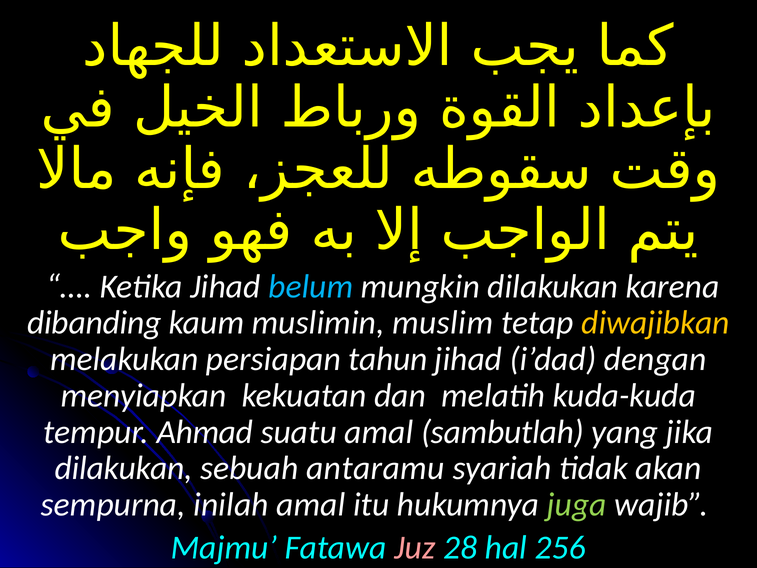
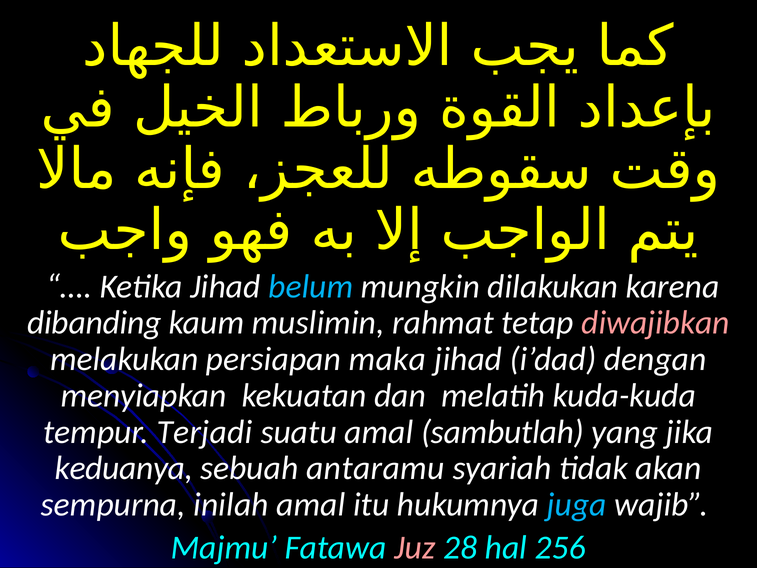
muslim: muslim -> rahmat (443, 323)
diwajibkan colour: yellow -> pink (656, 323)
tahun: tahun -> maka (388, 359)
Ahmad: Ahmad -> Terjadi (205, 432)
dilakukan: dilakukan -> keduanya (124, 468)
juga colour: light green -> light blue (577, 504)
